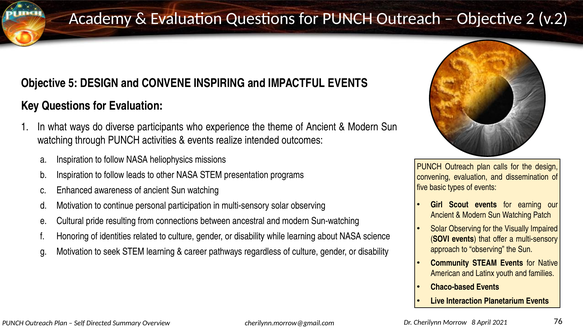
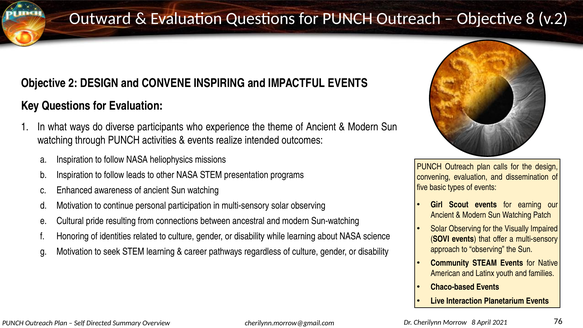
Academy: Academy -> Outward (100, 19)
Objective 2: 2 -> 8 (530, 19)
5: 5 -> 2 (73, 83)
